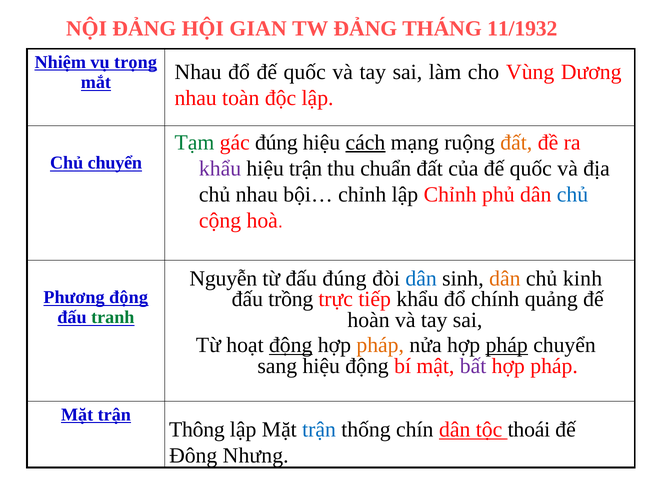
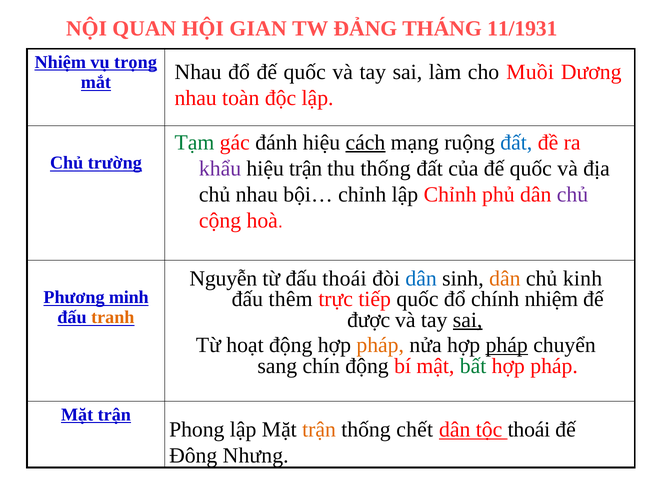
NỘI ĐẢNG: ĐẢNG -> QUAN (144, 29)
11/1932: 11/1932 -> 11/1931 (522, 29)
Vùng: Vùng -> Muồi (530, 72)
gác đúng: đúng -> đánh (276, 142)
đất colour: orange -> blue (516, 142)
Chủ chuyển: chuyển -> trường (115, 163)
thu chuẩn: chuẩn -> thống (386, 169)
chủ colour: blue -> purple (572, 195)
đấu đúng: đúng -> thoái (344, 279)
Phương động: động -> minh (129, 298)
trồng: trồng -> thêm (291, 299)
tiếp khẩu: khẩu -> quốc (417, 299)
chính quảng: quảng -> nhiệm (551, 299)
tranh colour: green -> orange (113, 318)
hoàn: hoàn -> được (369, 320)
sai underline: none -> present (468, 320)
động underline: present -> none (291, 345)
sang hiệu: hiệu -> chín (321, 366)
bất colour: purple -> green (473, 366)
Thông: Thông -> Phong (197, 430)
trận colour: blue -> orange (319, 430)
chín: chín -> chết (415, 430)
